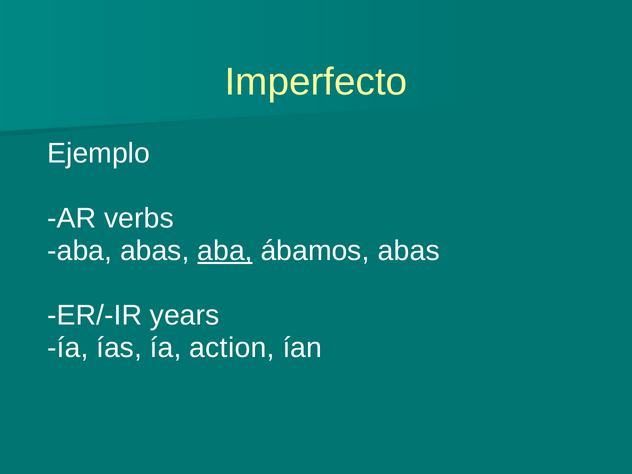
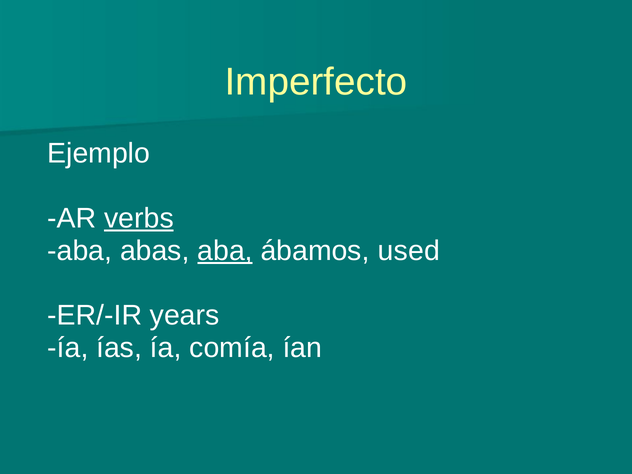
verbs underline: none -> present (139, 218)
ábamos abas: abas -> used (409, 251)
action: action -> comía (232, 348)
